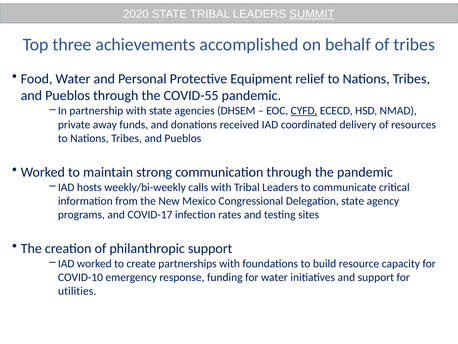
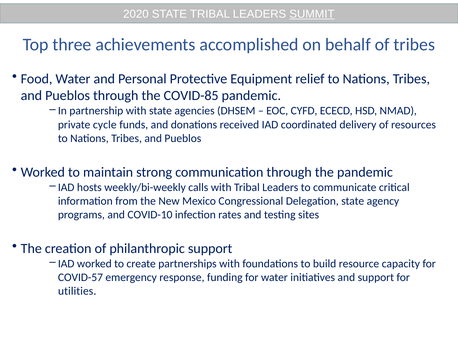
COVID-55: COVID-55 -> COVID-85 (191, 96)
CYFD underline: present -> none (304, 111)
away: away -> cycle (105, 124)
COVID-17: COVID-17 -> COVID-10 (150, 214)
COVID-10: COVID-10 -> COVID-57 (80, 277)
